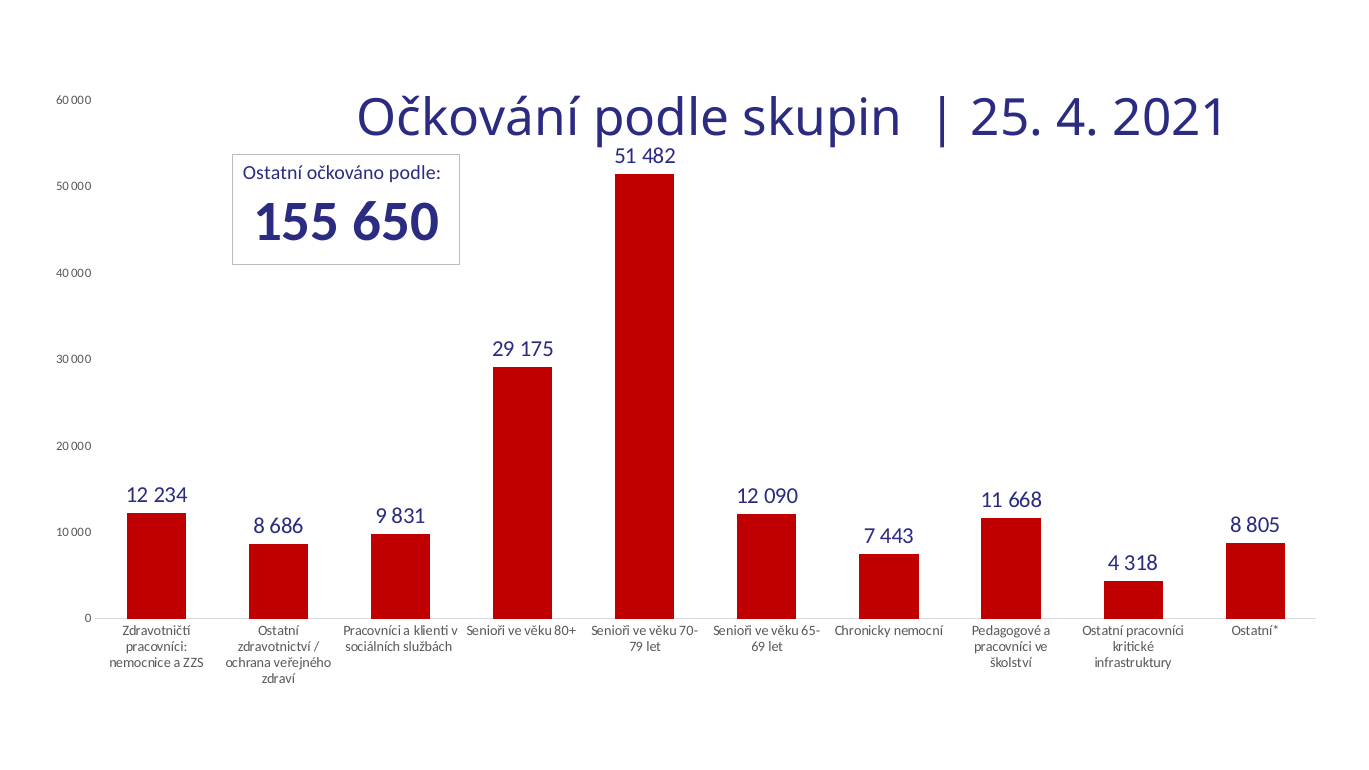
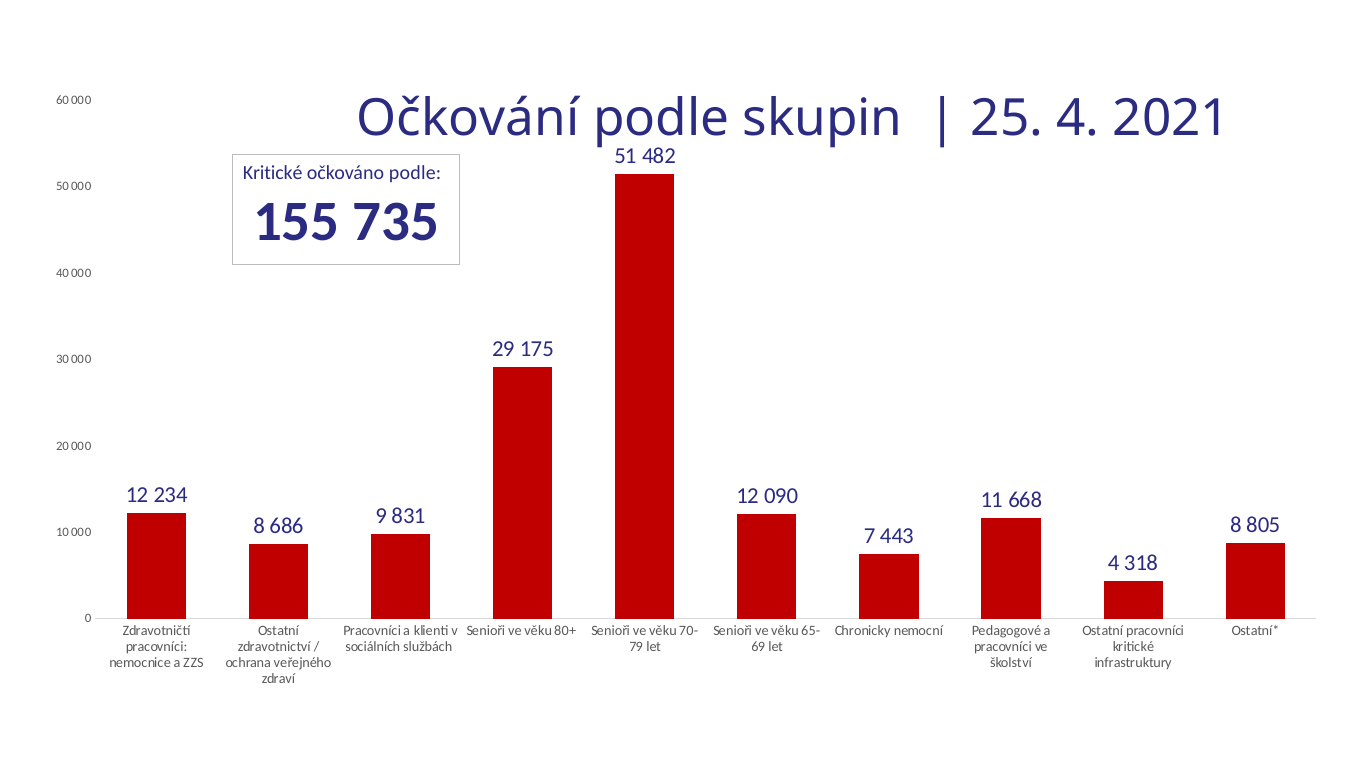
Ostatní: Ostatní -> Kritické (273, 172)
650: 650 -> 735 (396, 221)
